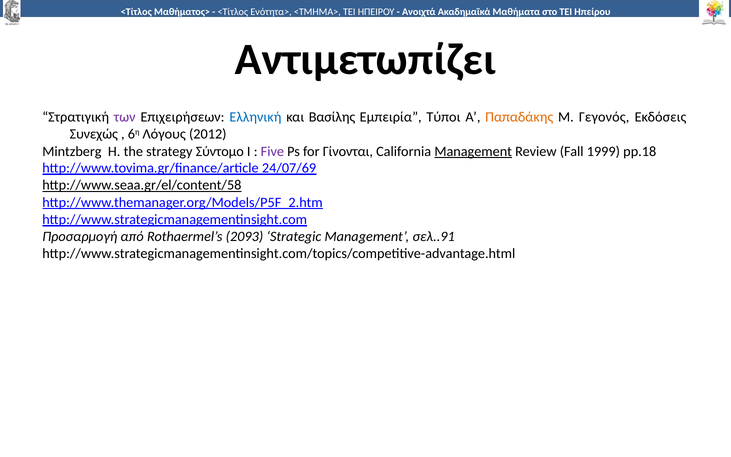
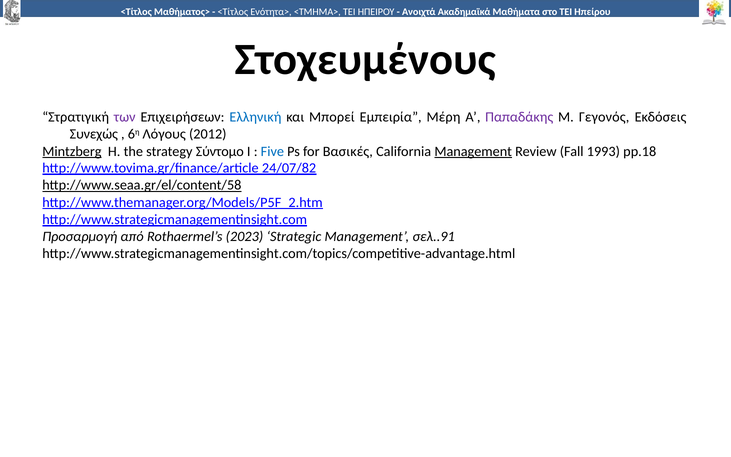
Αντιμετωπίζει: Αντιμετωπίζει -> Στοχευμένους (365, 59)
Βασίλης: Βασίλης -> Μπορεί (332, 117)
Τύποι: Τύποι -> Μέρη (443, 117)
Παπαδάκης colour: orange -> purple (519, 117)
Mintzberg underline: none -> present (72, 151)
Five colour: purple -> blue (272, 151)
Γίνονται: Γίνονται -> Βασικές (348, 151)
1999: 1999 -> 1993 (603, 151)
24/07/69: 24/07/69 -> 24/07/82 (289, 168)
2093: 2093 -> 2023 (244, 237)
